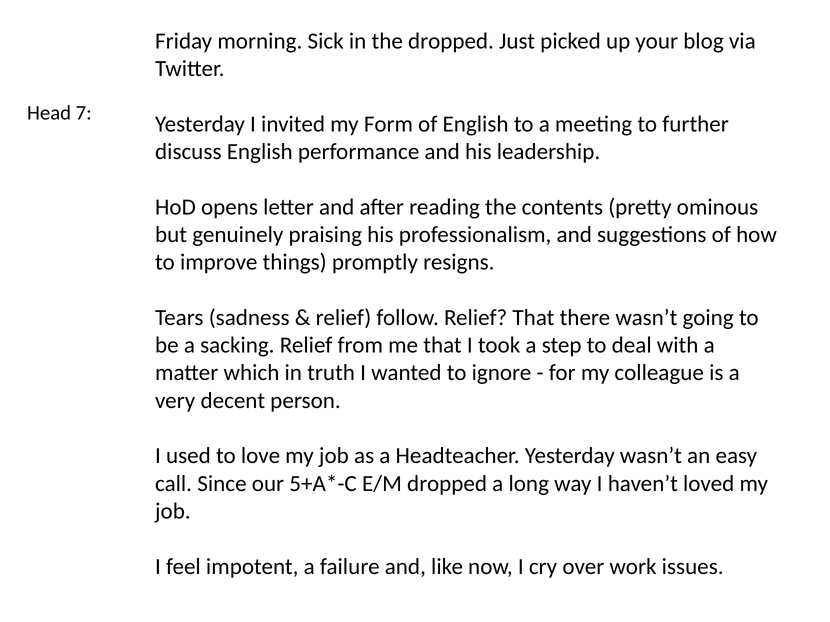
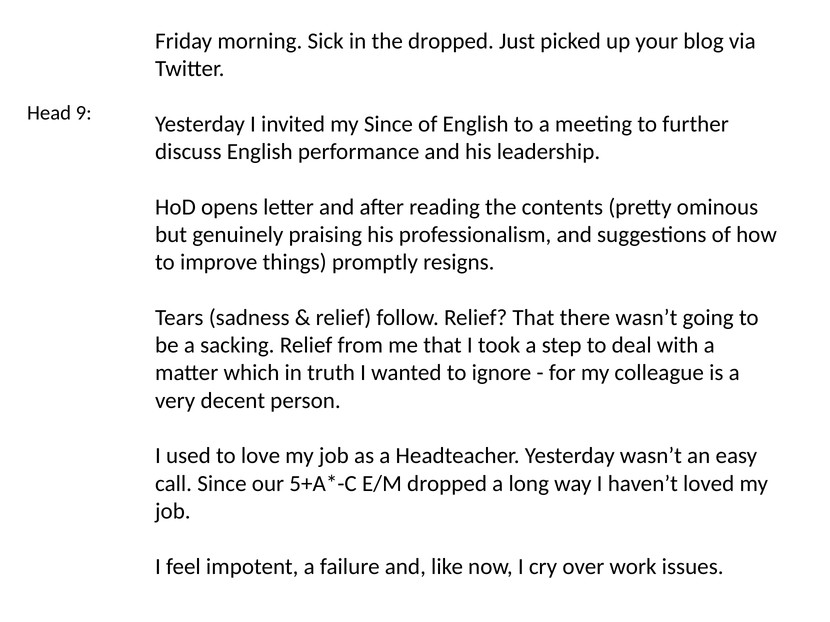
7: 7 -> 9 (84, 113)
my Form: Form -> Since (388, 124)
